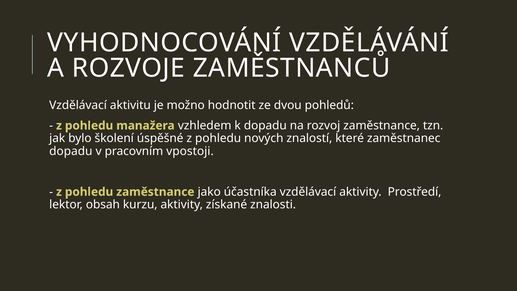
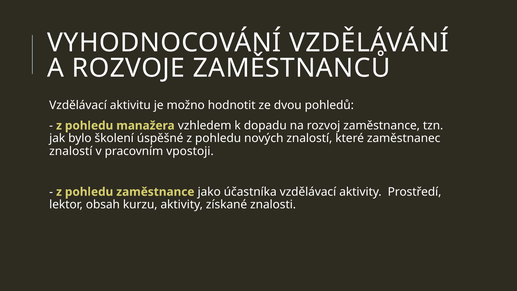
dopadu: dopadu -> znalostí (71, 151)
